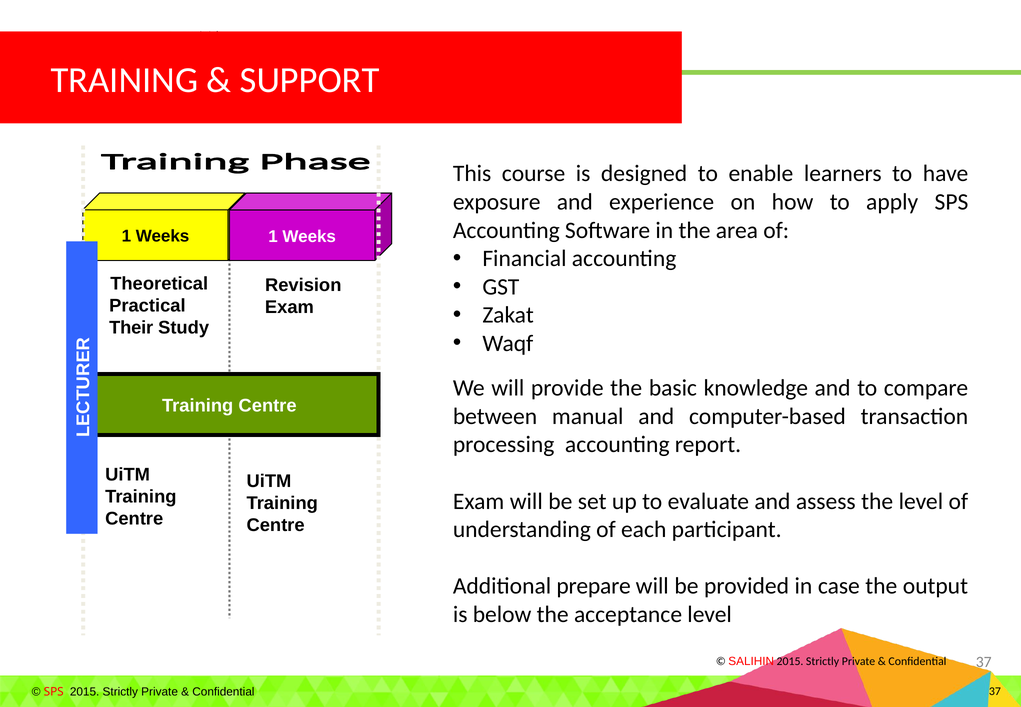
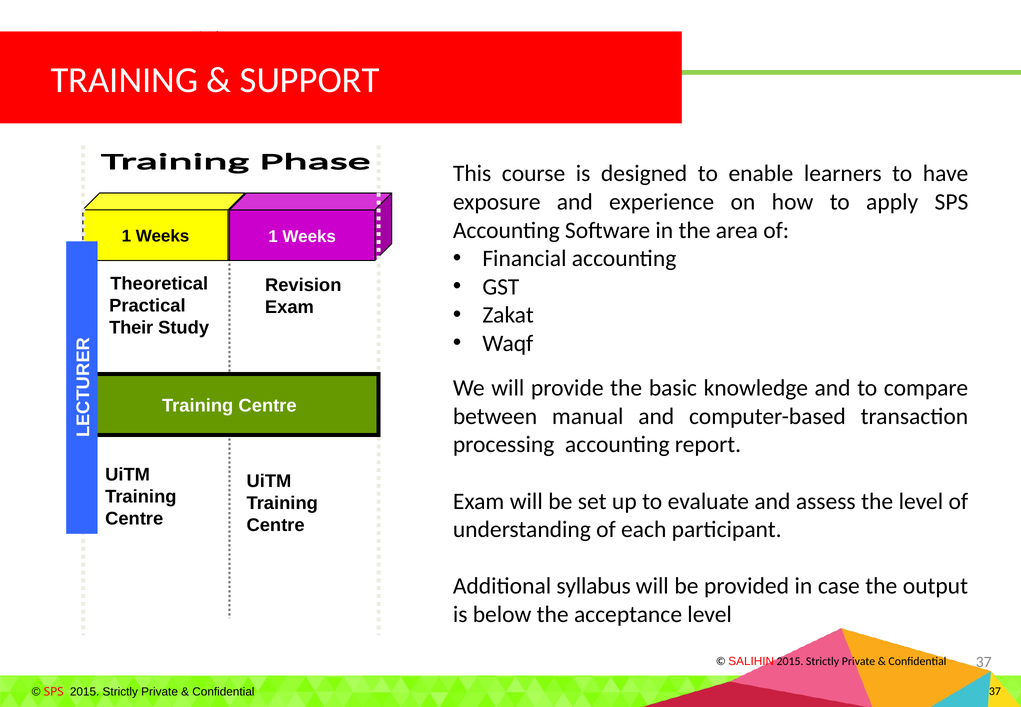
prepare: prepare -> syllabus (594, 586)
